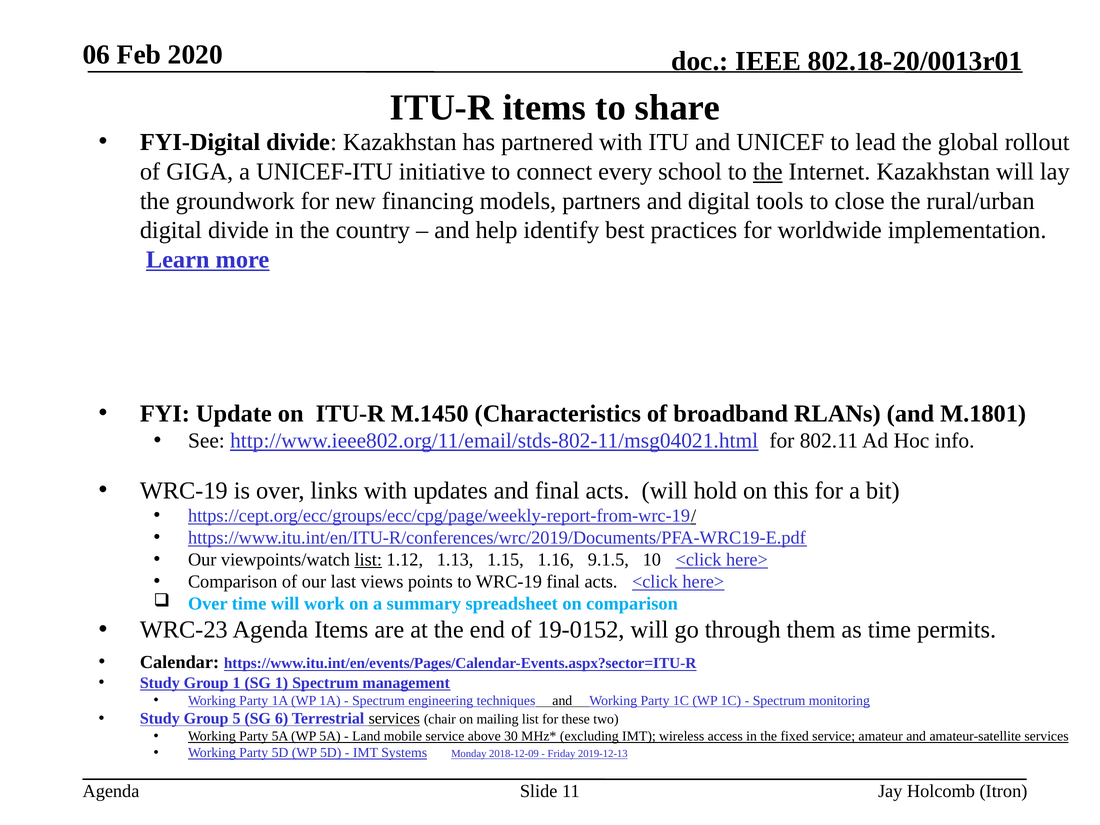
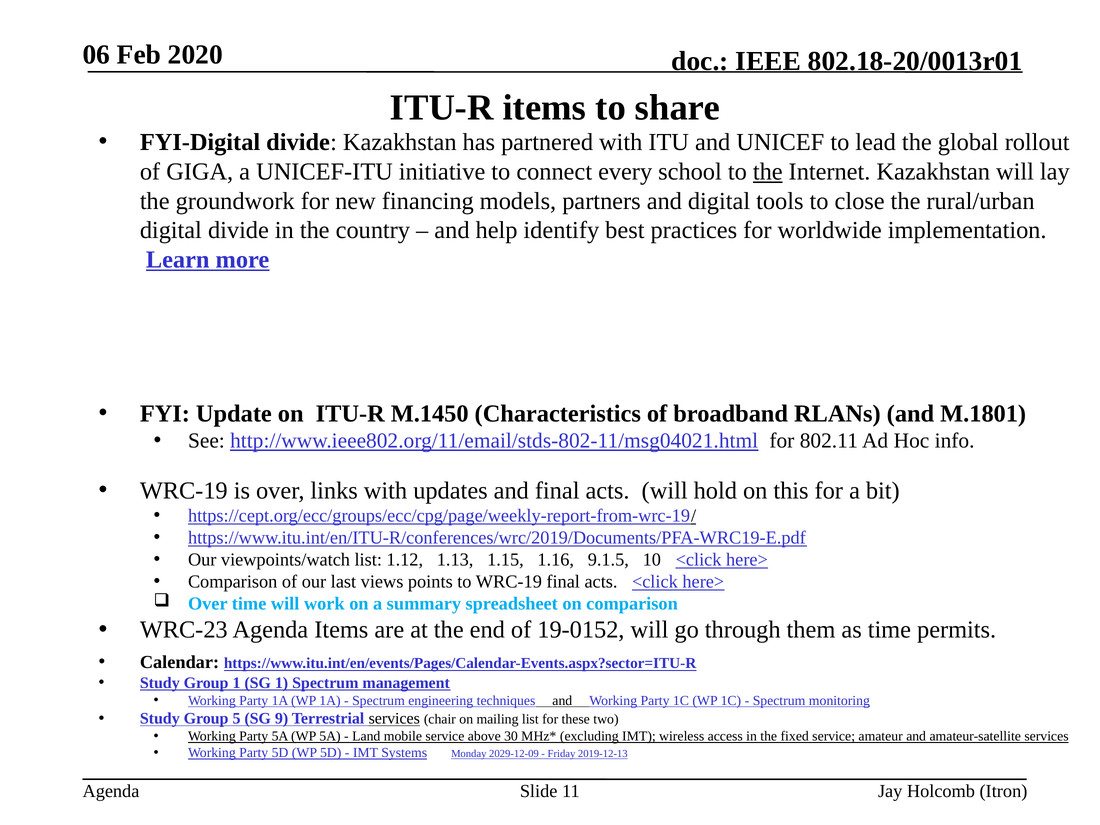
list underline: present -> none (368, 560)
6: 6 -> 9 (282, 719)
2018-12-09: 2018-12-09 -> 2029-12-09 (514, 754)
